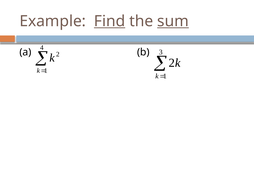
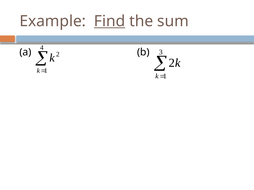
sum underline: present -> none (173, 21)
